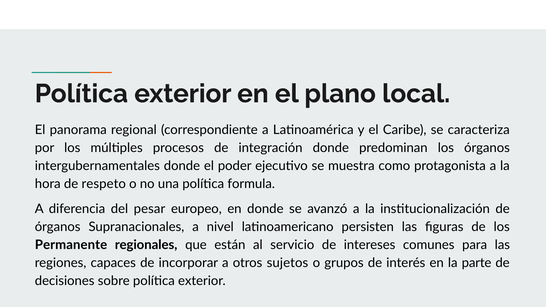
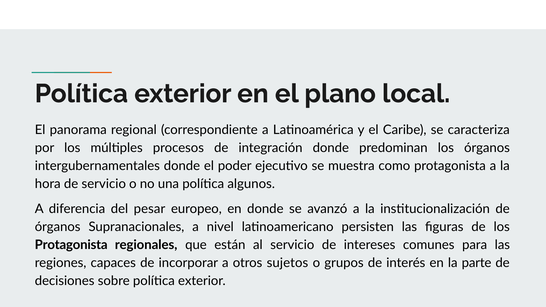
de respeto: respeto -> servicio (104, 184)
formula: formula -> algunos (251, 184)
Permanente: Permanente -> Protagonista (71, 245)
